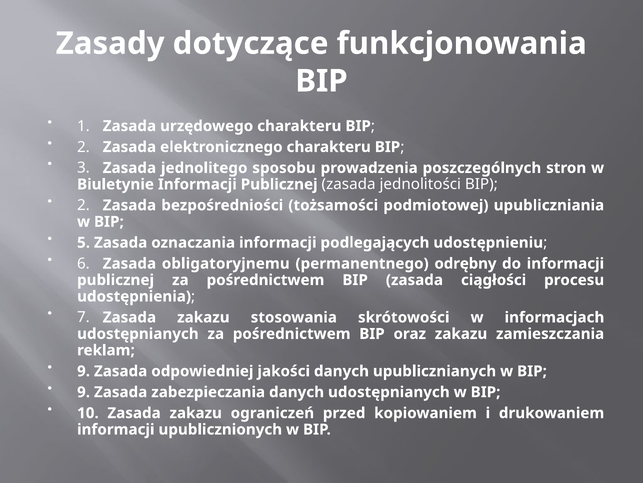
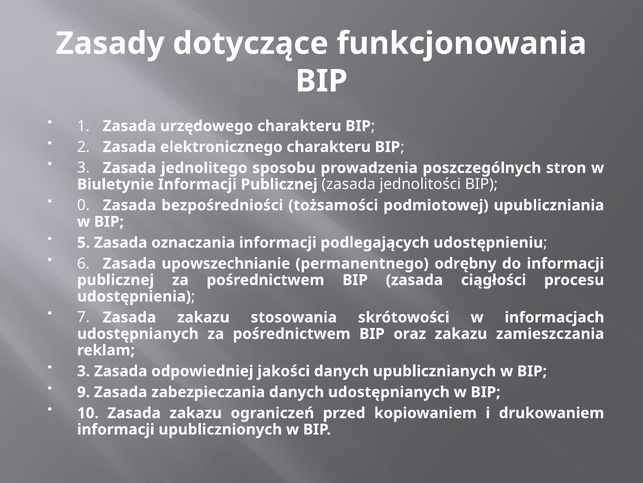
2: 2 -> 0 (83, 205)
obligatoryjnemu: obligatoryjnemu -> upowszechnianie (226, 263)
9: 9 -> 3 (84, 371)
